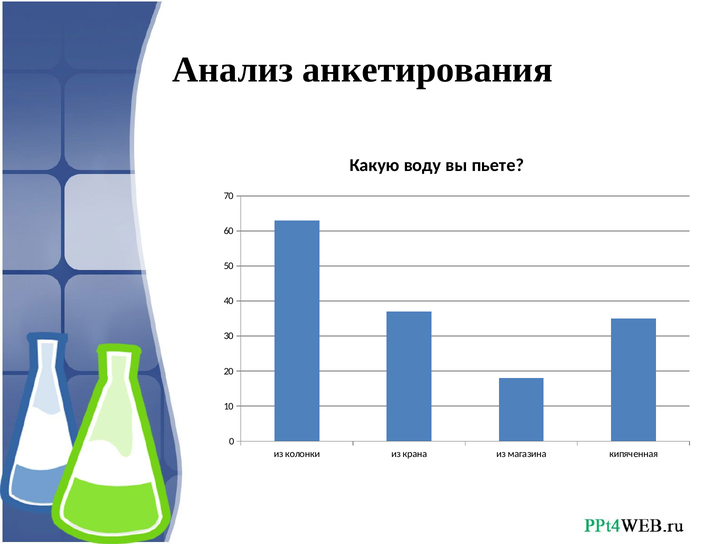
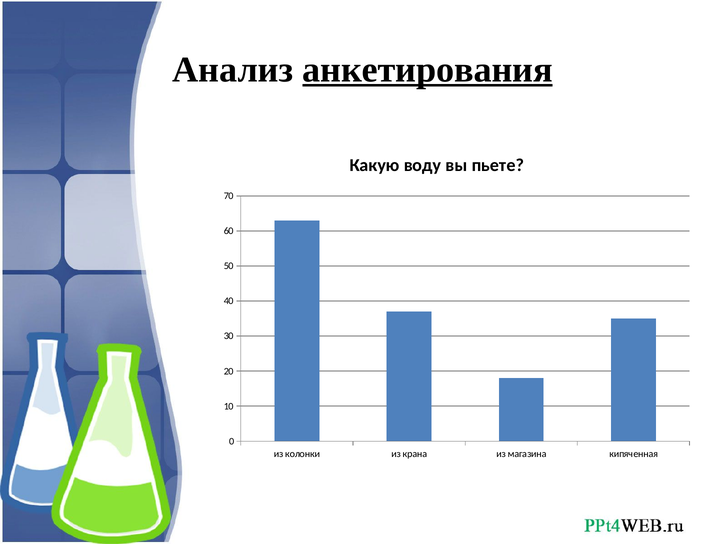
анкетирования underline: none -> present (428, 70)
